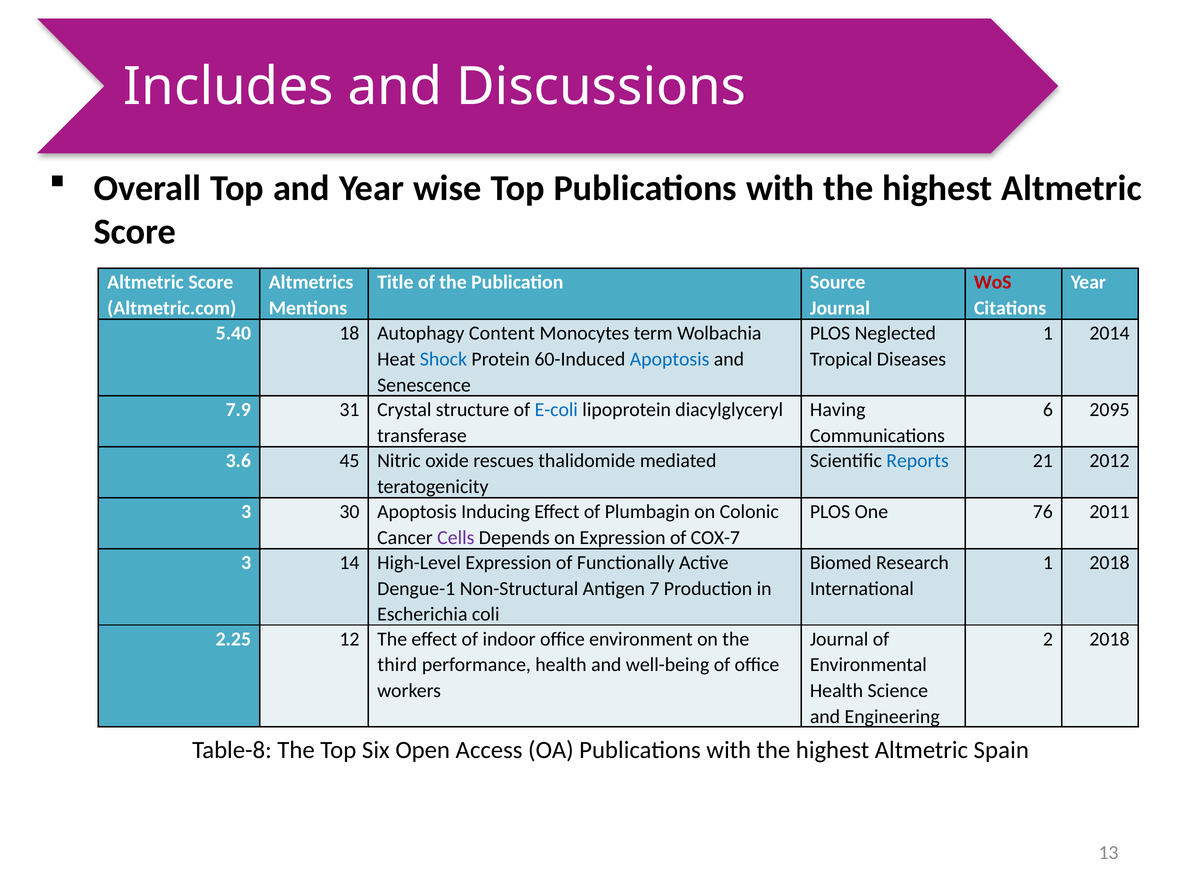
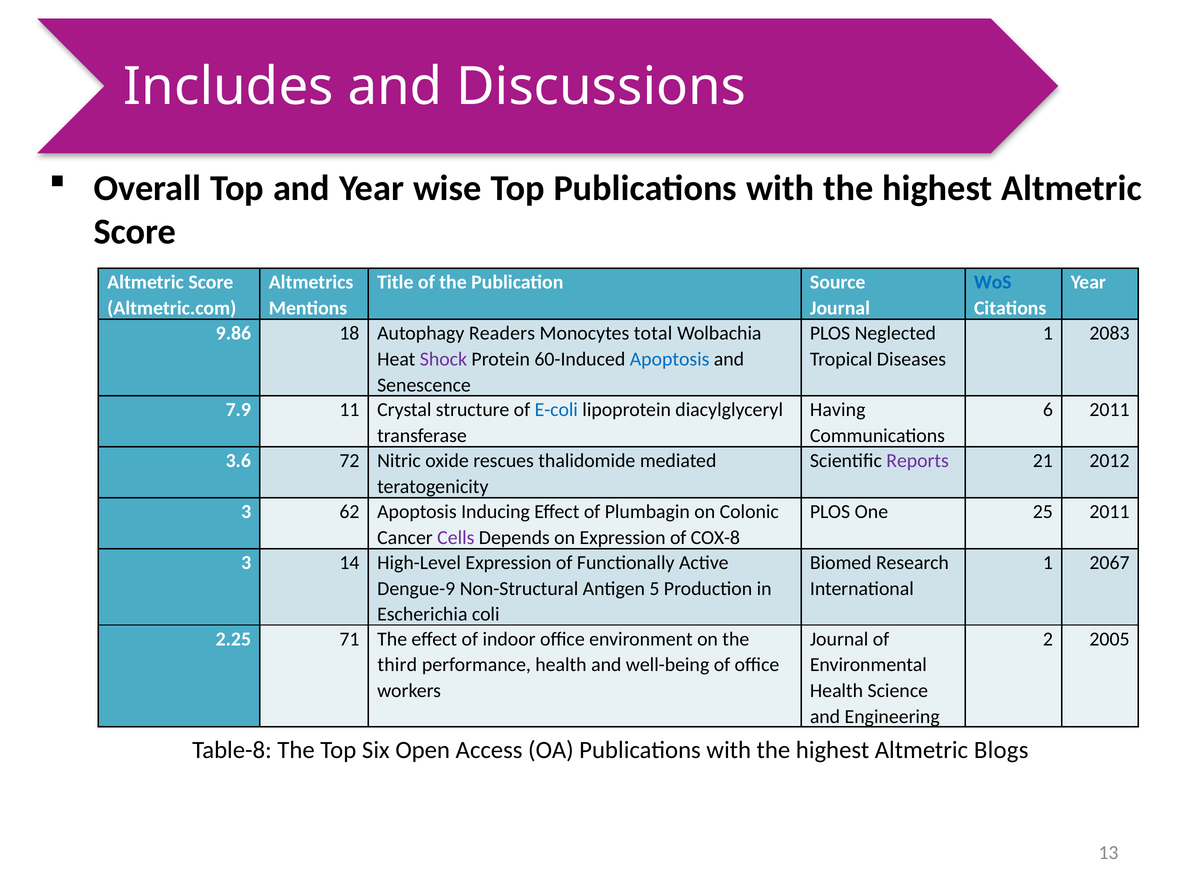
WoS colour: red -> blue (993, 282)
5.40: 5.40 -> 9.86 (233, 333)
Content: Content -> Readers (502, 333)
term: term -> total (653, 333)
2014: 2014 -> 2083 (1110, 333)
Shock colour: blue -> purple (443, 359)
31: 31 -> 11 (349, 409)
6 2095: 2095 -> 2011 (1110, 409)
45: 45 -> 72 (349, 460)
Reports colour: blue -> purple (918, 460)
30: 30 -> 62 (349, 511)
76: 76 -> 25 (1043, 511)
COX-7: COX-7 -> COX-8 (715, 537)
1 2018: 2018 -> 2067 (1110, 562)
Dengue-1: Dengue-1 -> Dengue-9 (416, 588)
7: 7 -> 5 (654, 588)
12: 12 -> 71 (349, 639)
2 2018: 2018 -> 2005 (1110, 639)
Spain: Spain -> Blogs (1001, 750)
